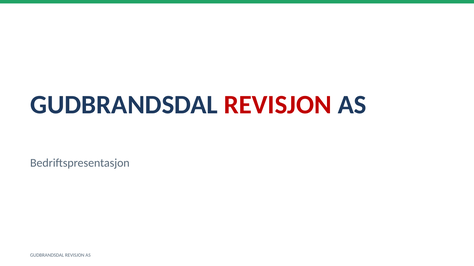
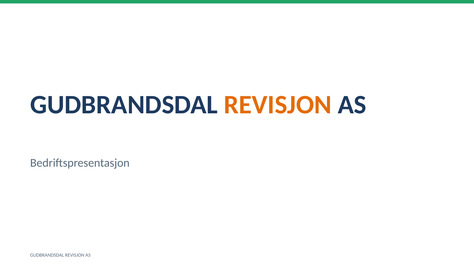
REVISJON colour: red -> orange (278, 105)
